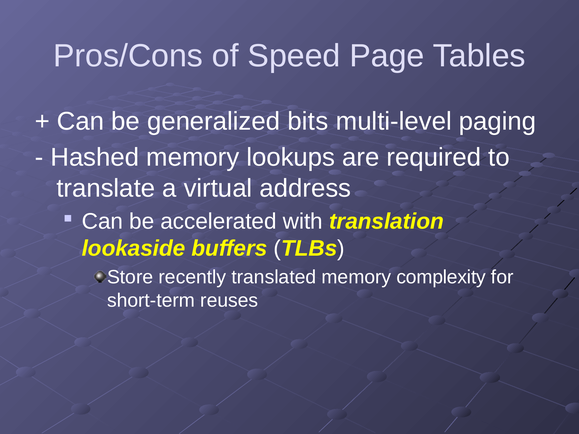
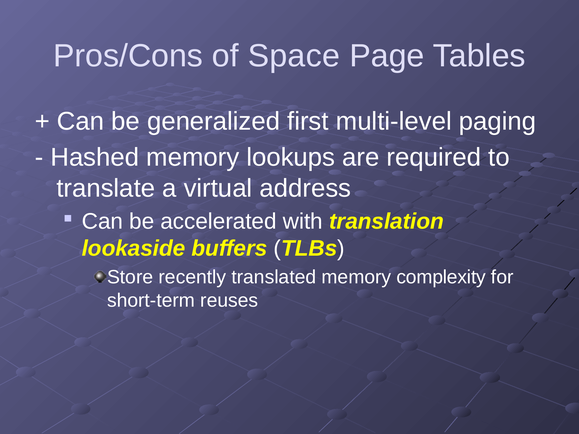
Speed: Speed -> Space (294, 56)
bits: bits -> first (308, 121)
